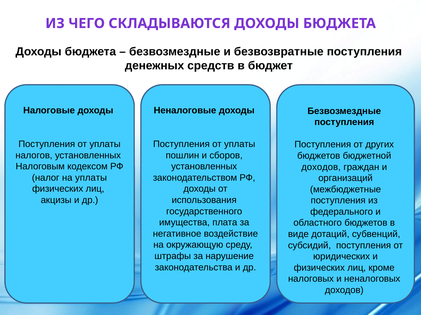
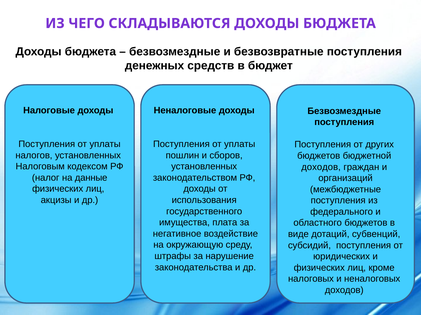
на уплаты: уплаты -> данные (91, 178)
